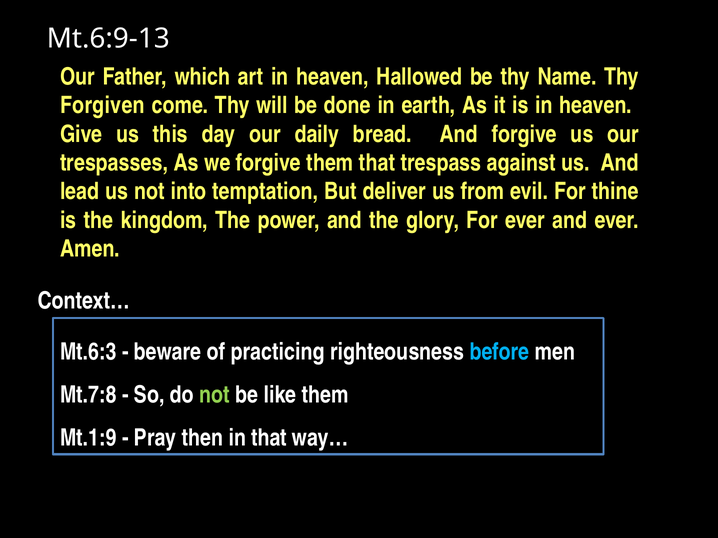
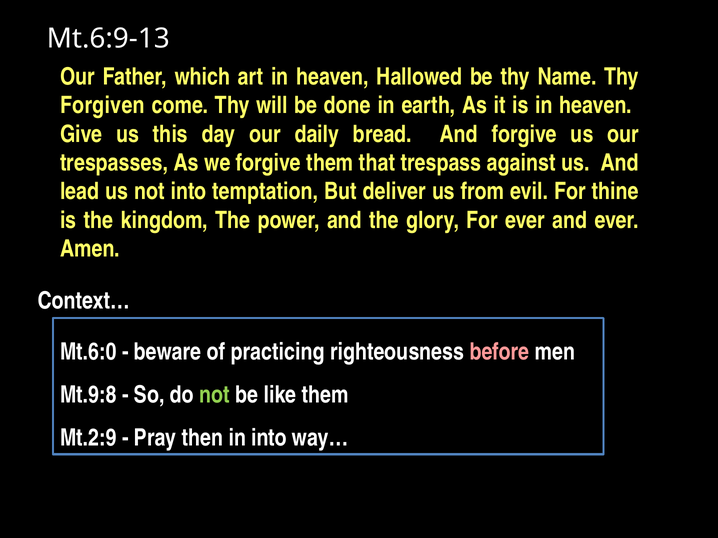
Mt.6:3: Mt.6:3 -> Mt.6:0 (88, 352)
before colour: light blue -> pink (499, 352)
Mt.7:8: Mt.7:8 -> Mt.9:8 (88, 395)
Mt.1:9: Mt.1:9 -> Mt.2:9 (88, 438)
in that: that -> into (269, 438)
